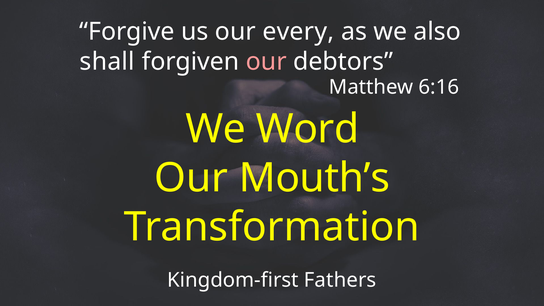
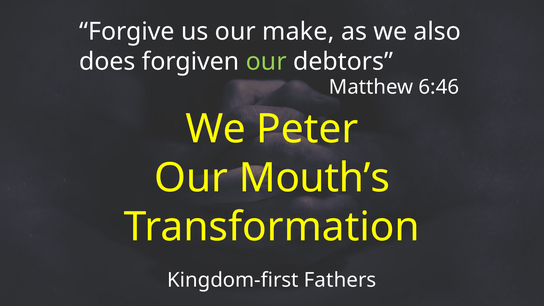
every: every -> make (298, 32)
shall: shall -> does (107, 61)
our colour: pink -> light green (266, 61)
6:16: 6:16 -> 6:46 (439, 87)
Word: Word -> Peter (307, 129)
